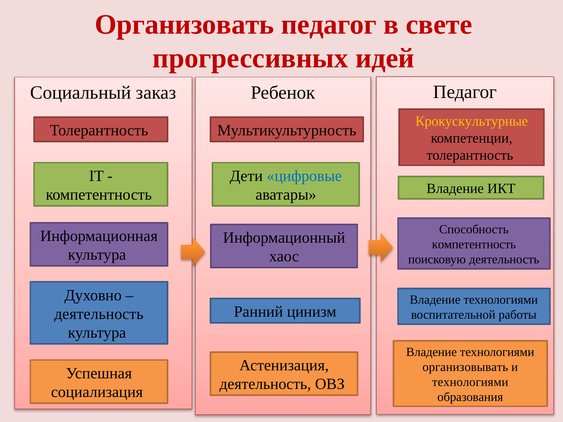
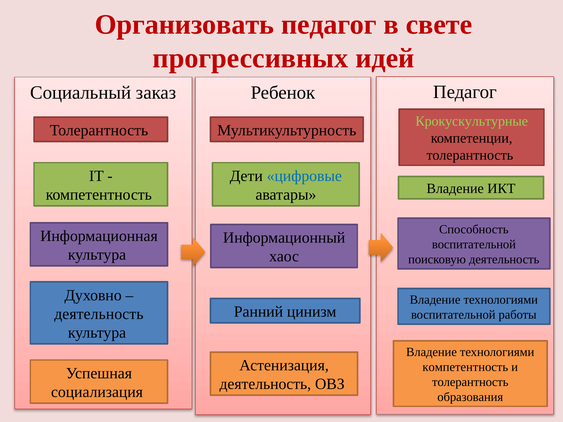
Крокускультурные colour: yellow -> light green (472, 121)
компетентность: компетентность -> воспитательной (474, 245)
организовывать: организовывать -> компетентность (465, 367)
технологиями: технологиями -> толерантность (470, 382)
